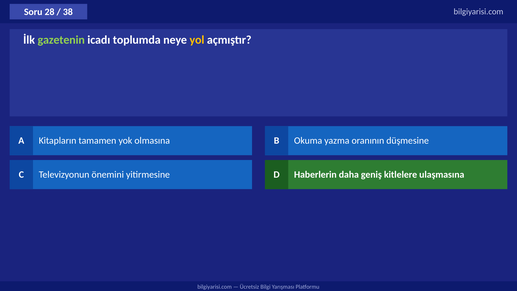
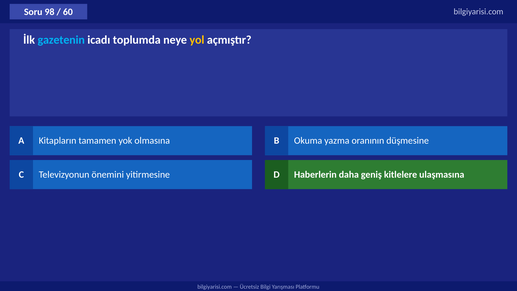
28: 28 -> 98 (50, 12)
38: 38 -> 60 (68, 12)
gazetenin colour: light green -> light blue (61, 40)
